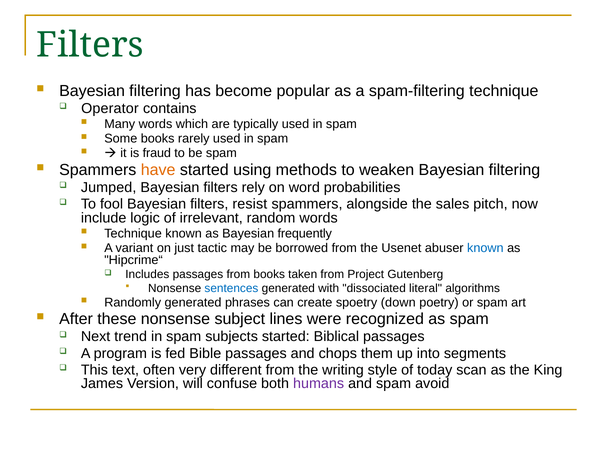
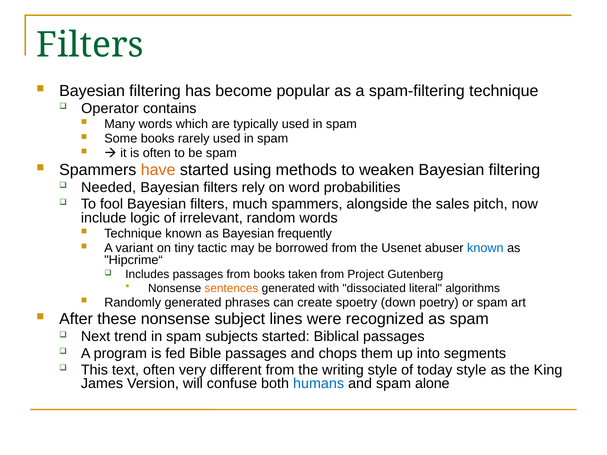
is fraud: fraud -> often (157, 153)
Jumped: Jumped -> Needed (109, 188)
resist: resist -> much (250, 204)
just: just -> tiny (184, 248)
sentences colour: blue -> orange (231, 288)
today scan: scan -> style (471, 370)
humans colour: purple -> blue (319, 384)
avoid: avoid -> alone (432, 384)
